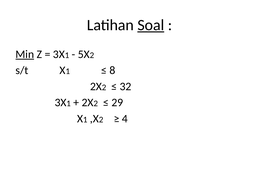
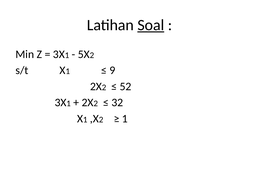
Min underline: present -> none (25, 54)
8: 8 -> 9 (112, 70)
32: 32 -> 52 (126, 87)
29: 29 -> 32 (117, 103)
4: 4 -> 1 (125, 119)
